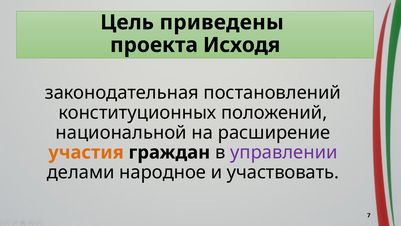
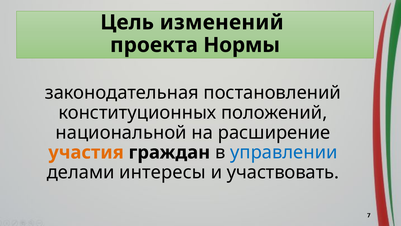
приведены: приведены -> изменений (222, 22)
Исходя: Исходя -> Нормы (242, 45)
управлении colour: purple -> blue (284, 152)
народное: народное -> интересы (163, 172)
